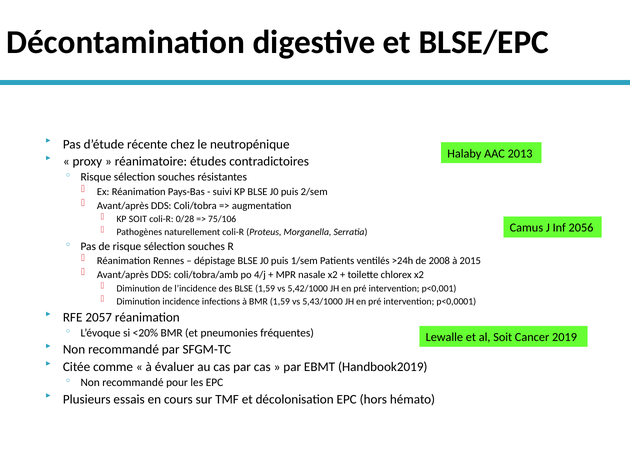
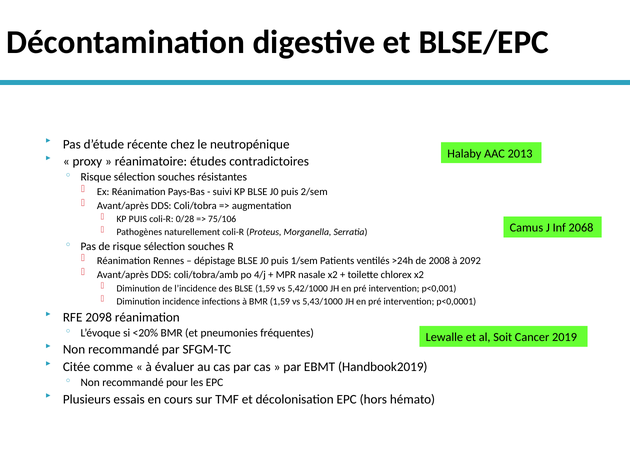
KP SOIT: SOIT -> PUIS (138, 219)
2056: 2056 -> 2068 (581, 228)
2015: 2015 -> 2092 (470, 261)
2057: 2057 -> 2098 (99, 317)
